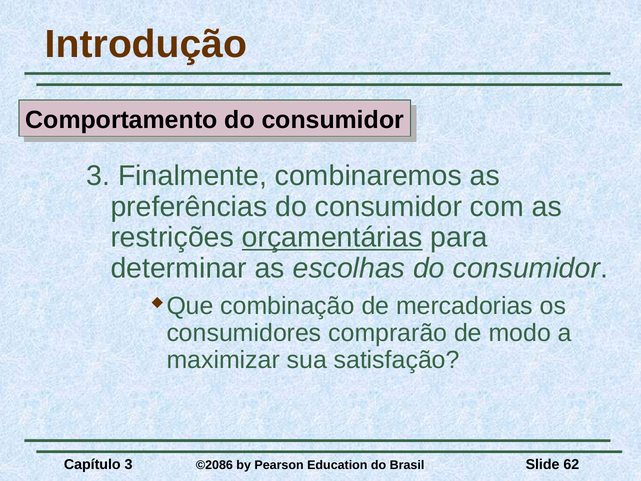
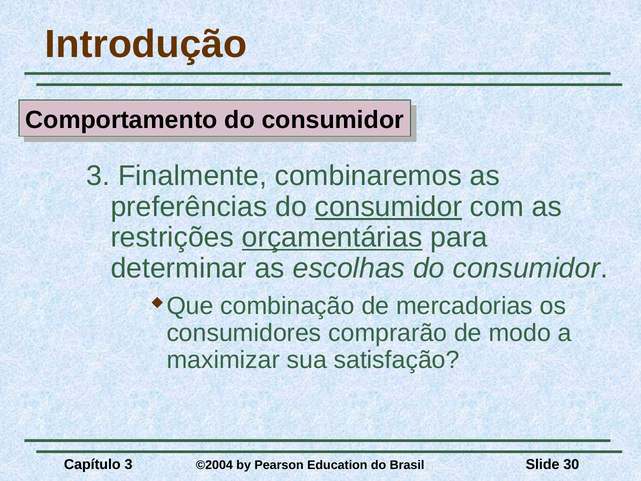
consumidor underline: none -> present (388, 207)
©2086: ©2086 -> ©2004 (214, 465)
62: 62 -> 30 (571, 464)
